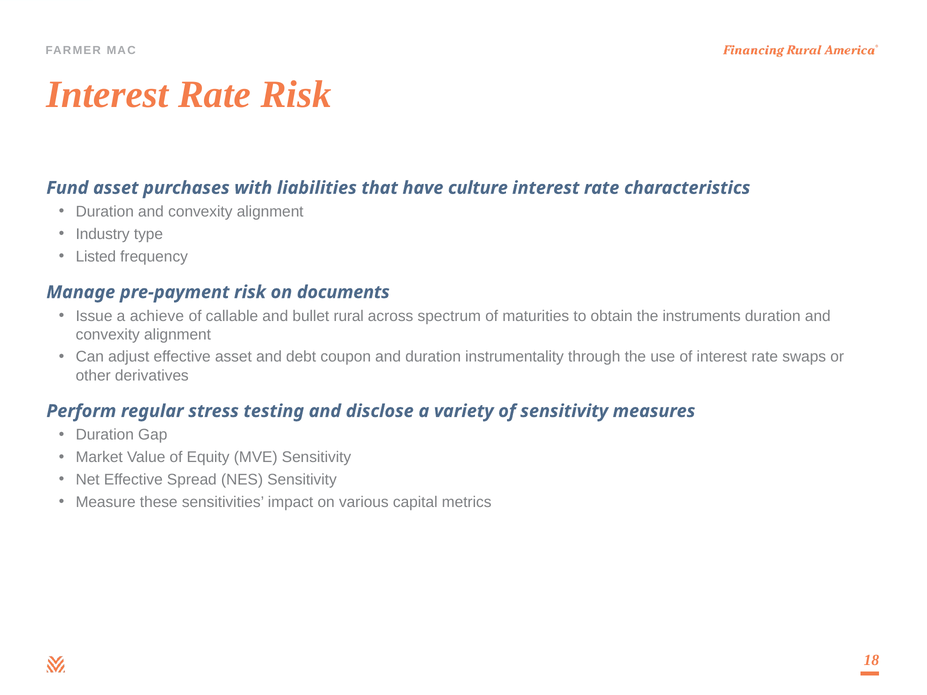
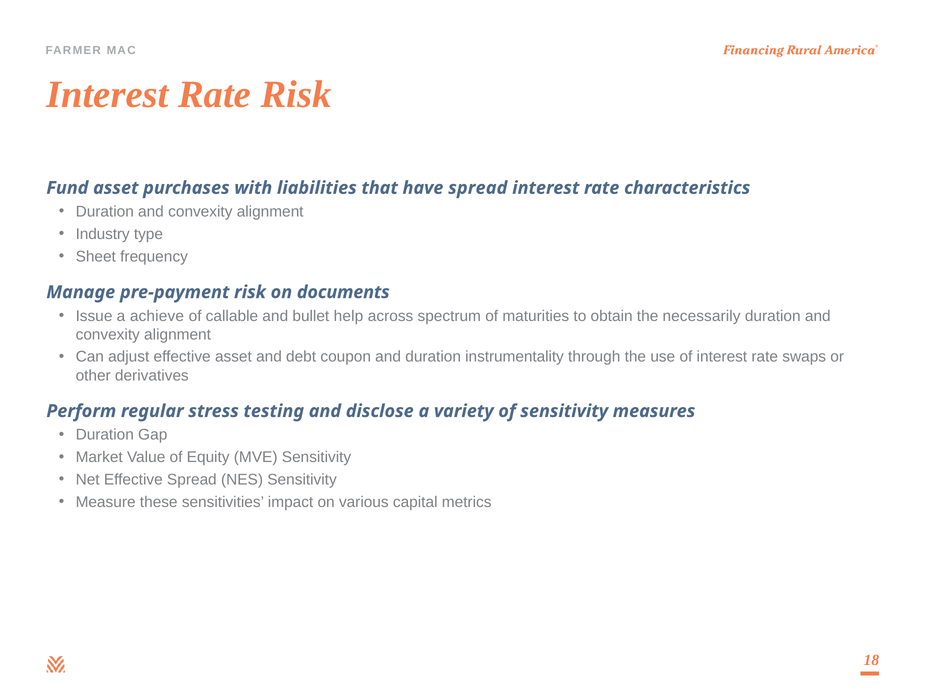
have culture: culture -> spread (478, 188)
Listed: Listed -> Sheet (96, 257)
rural: rural -> help (348, 316)
instruments: instruments -> necessarily (702, 316)
